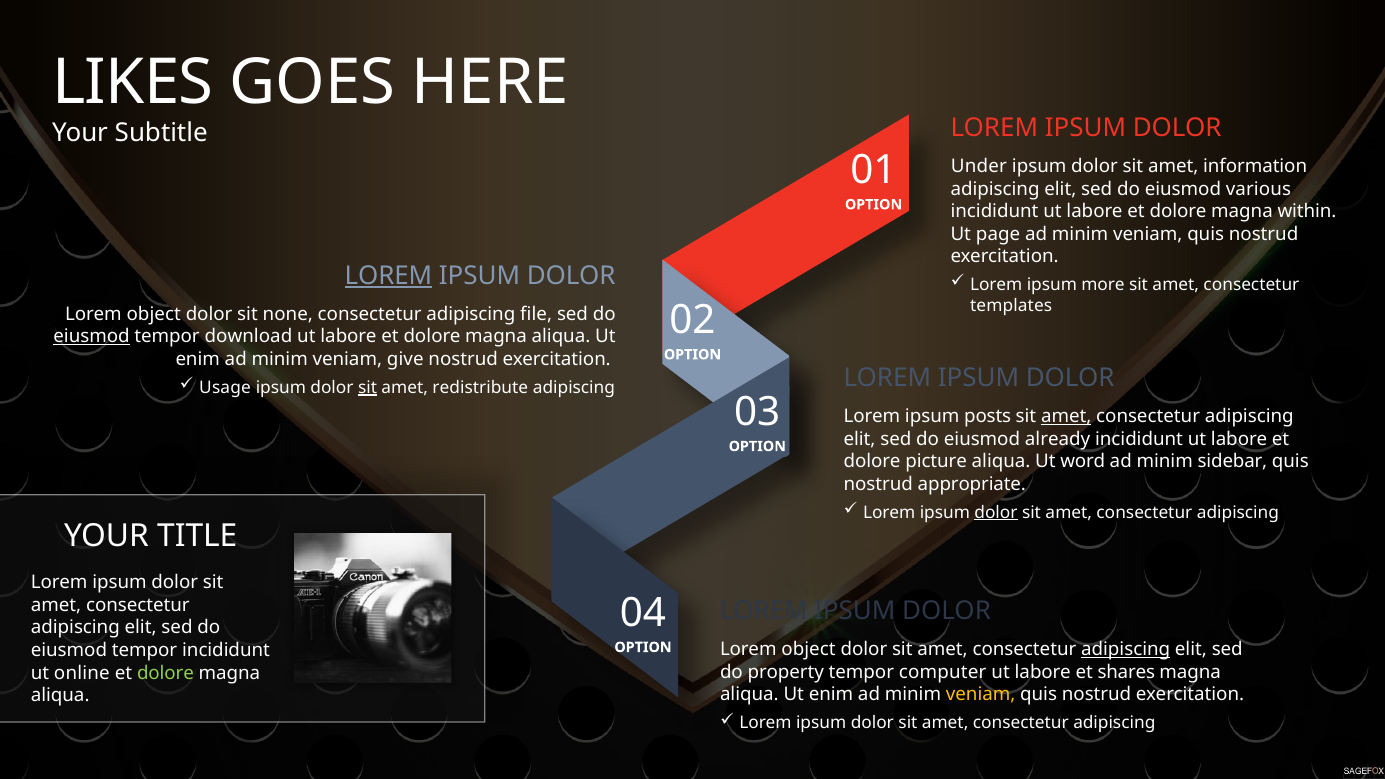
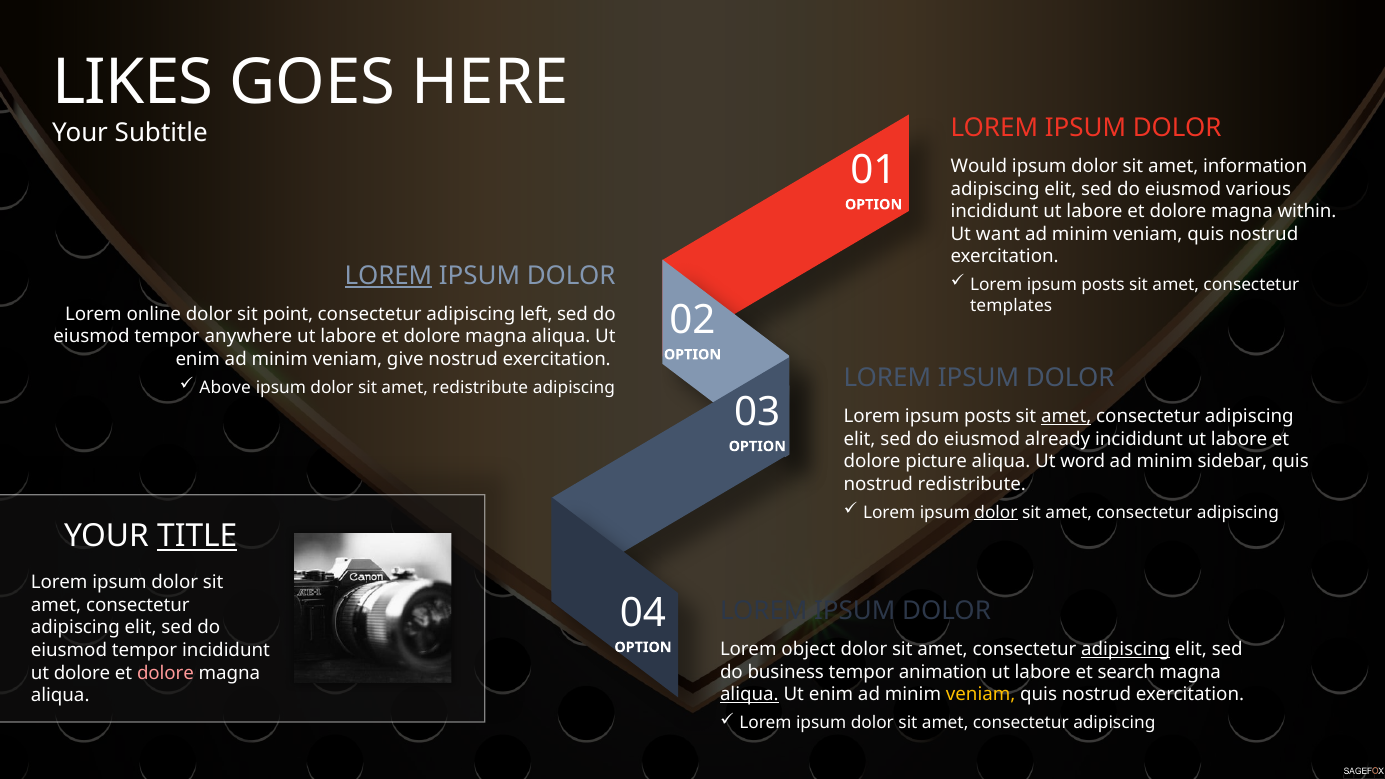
Under: Under -> Would (979, 166)
page: page -> want (998, 234)
more: more -> posts (1103, 285)
object: object -> online (154, 314)
none: none -> point (288, 314)
file: file -> left (536, 314)
eiusmod underline: present -> none (92, 337)
download: download -> anywhere (248, 337)
Usage: Usage -> Above (225, 388)
sit underline: present -> none (368, 388)
nostrud appropriate: appropriate -> redistribute (972, 484)
TITLE underline: none -> present (197, 536)
property: property -> business (786, 672)
computer: computer -> animation (943, 672)
shares: shares -> search (1126, 672)
ut online: online -> dolore (82, 673)
dolore colour: light green -> pink (165, 673)
aliqua underline: none -> present (749, 695)
